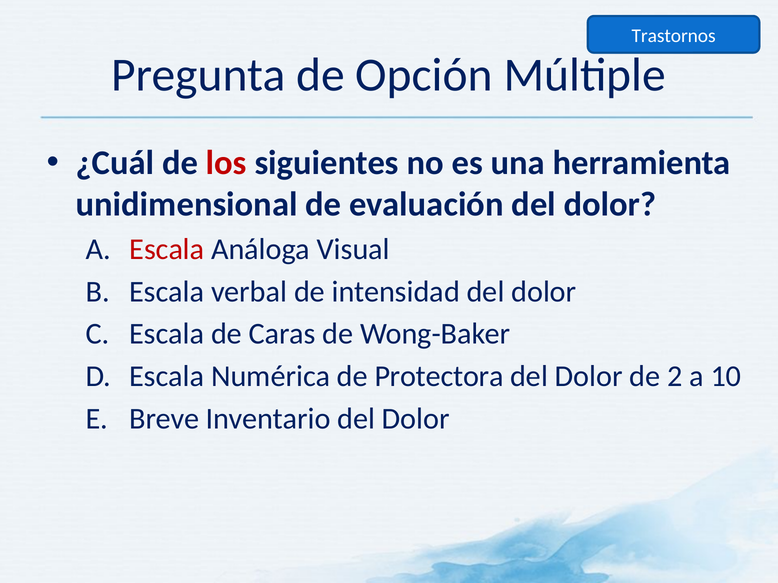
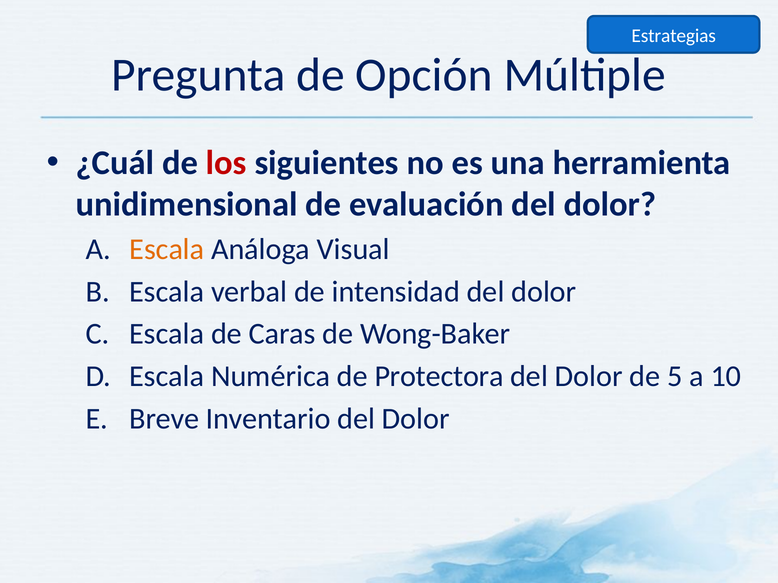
Trastornos: Trastornos -> Estrategias (674, 36)
Escala colour: red -> orange (167, 249)
2: 2 -> 5 (675, 377)
